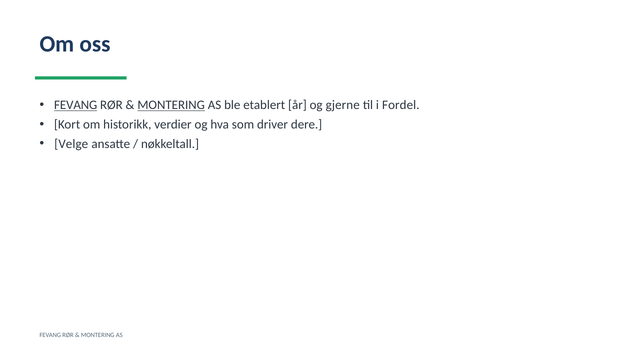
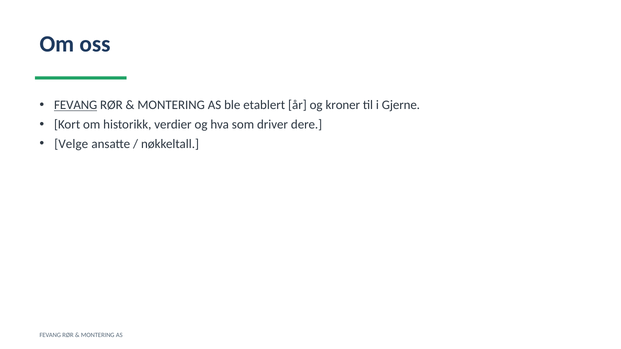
MONTERING underline: present -> none (171, 105)
gjerne: gjerne -> kroner (343, 105)
Fordel: Fordel -> Gjerne (401, 105)
